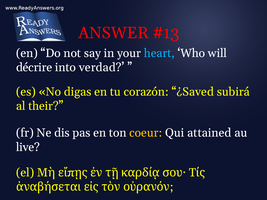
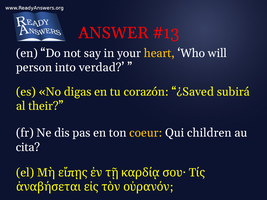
heart colour: light blue -> yellow (159, 53)
décrire: décrire -> person (34, 67)
attained: attained -> children (209, 133)
live: live -> cita (28, 147)
